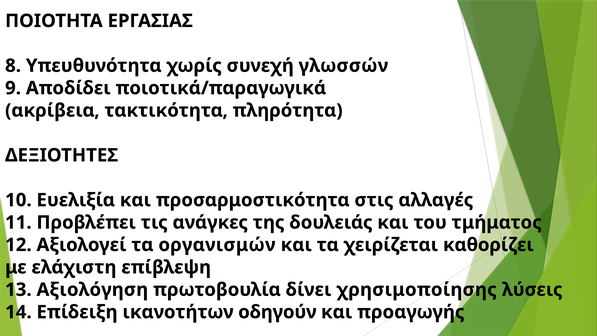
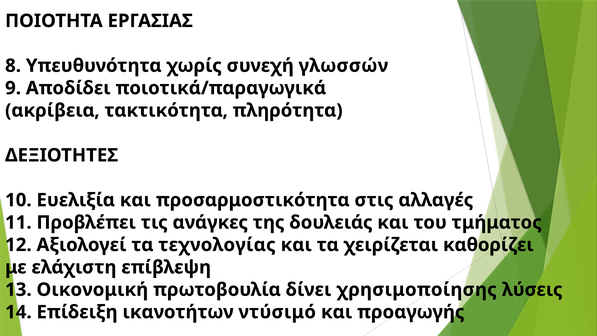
οργανισμών: οργανισμών -> τεχνολογίας (217, 245)
Αξιολόγηση: Αξιολόγηση -> Οικονομική (92, 290)
οδηγούν: οδηγούν -> ντύσιμό (277, 312)
